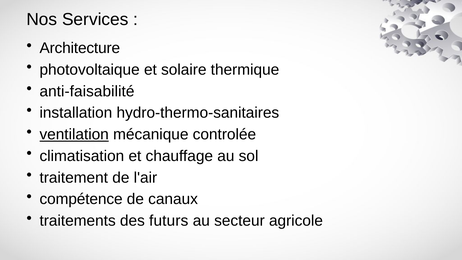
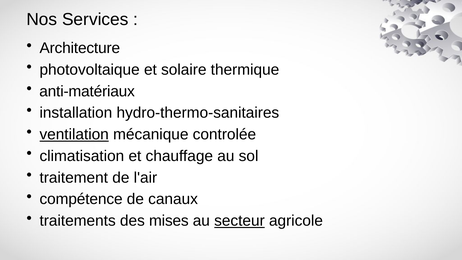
anti-faisabilité: anti-faisabilité -> anti-matériaux (87, 91)
futurs: futurs -> mises (169, 221)
secteur underline: none -> present (239, 221)
